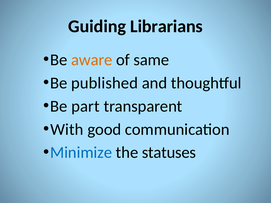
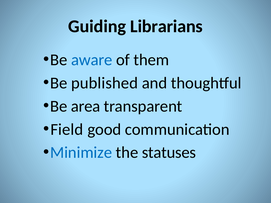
aware colour: orange -> blue (92, 60)
same: same -> them (151, 60)
part: part -> area (86, 106)
With: With -> Field (67, 130)
